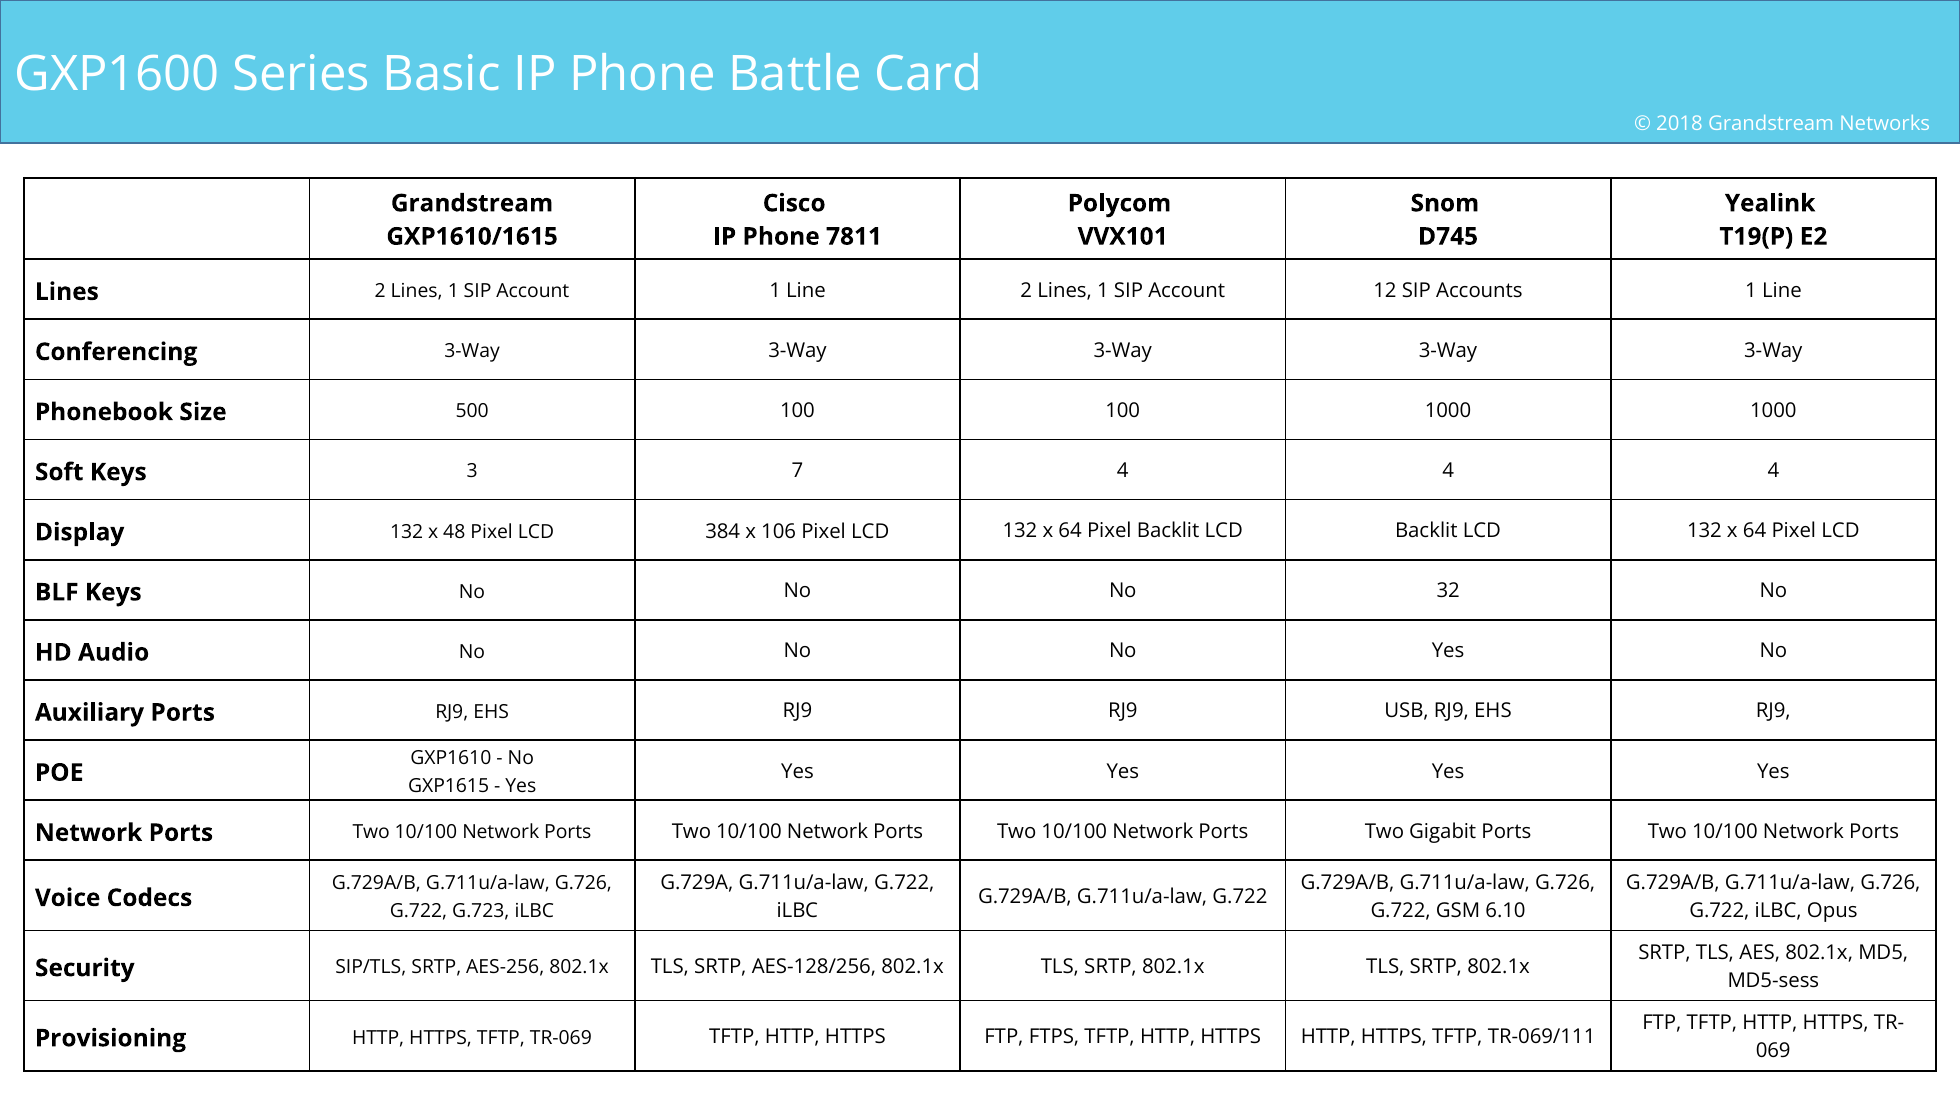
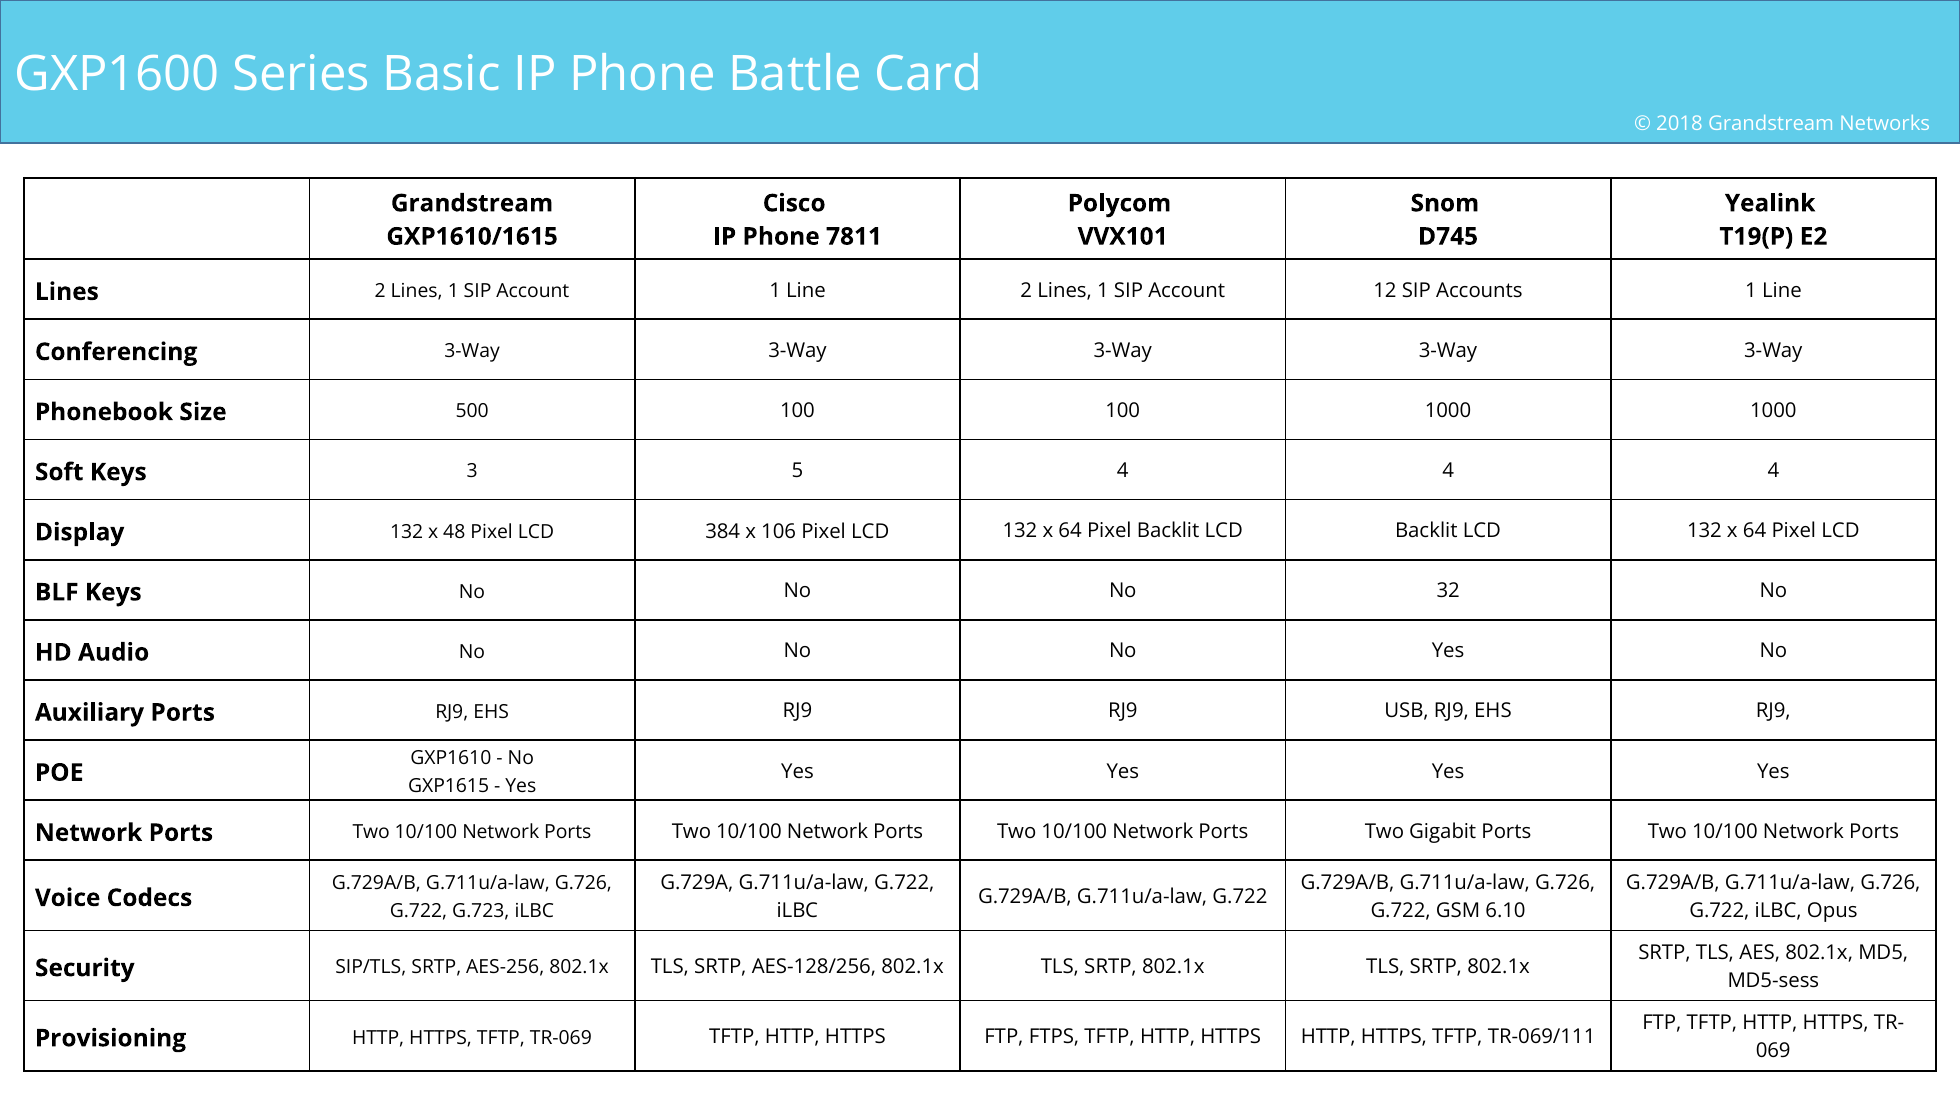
7: 7 -> 5 (797, 471)
